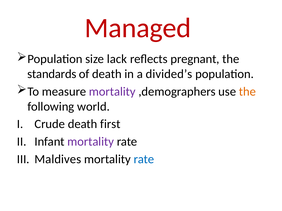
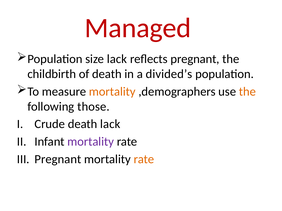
standards: standards -> childbirth (52, 74)
mortality colour: purple -> orange (112, 92)
world: world -> those (93, 107)
death first: first -> lack (110, 124)
Maldives: Maldives -> Pregnant (58, 159)
rate colour: blue -> orange (144, 159)
